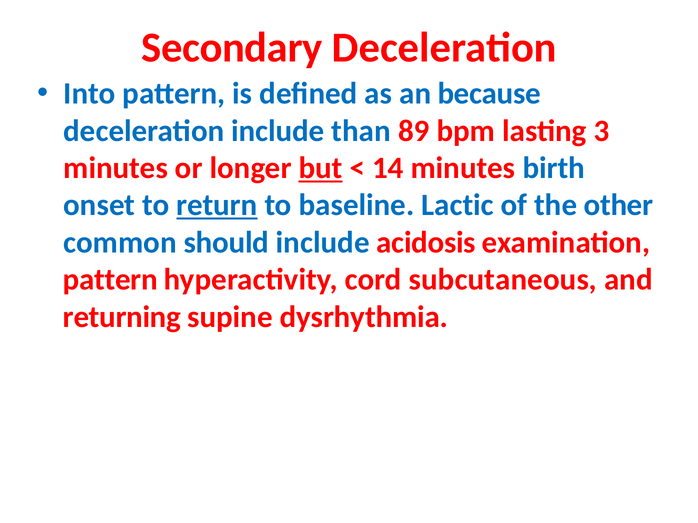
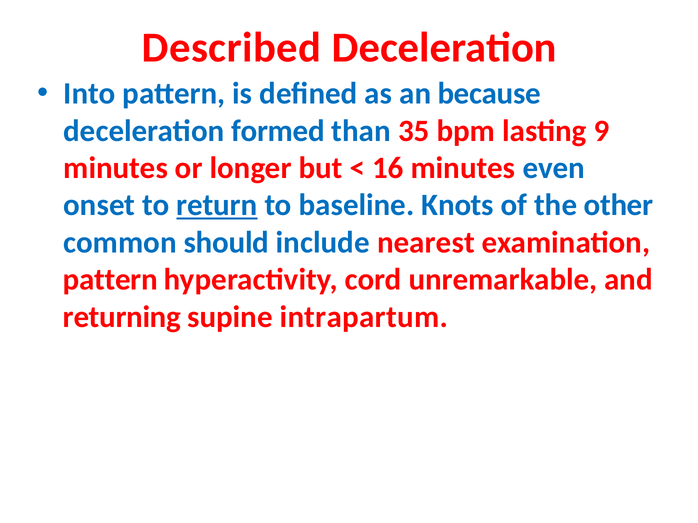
Secondary: Secondary -> Described (231, 48)
deceleration include: include -> formed (278, 131)
89: 89 -> 35 (414, 131)
3: 3 -> 9 (602, 131)
but underline: present -> none (321, 168)
14: 14 -> 16 (388, 168)
birth: birth -> even (554, 168)
Lactic: Lactic -> Knots (458, 205)
acidosis: acidosis -> nearest (426, 243)
subcutaneous: subcutaneous -> unremarkable (503, 280)
dysrhythmia: dysrhythmia -> intrapartum (364, 317)
